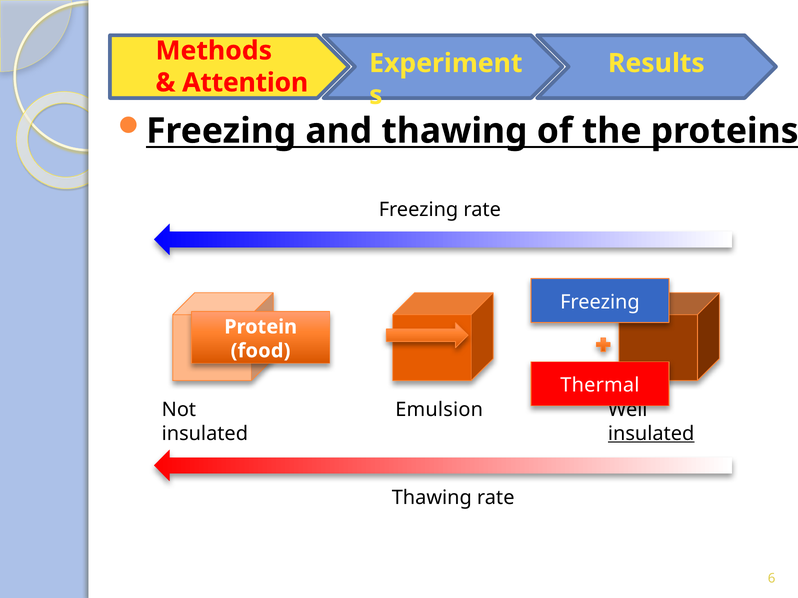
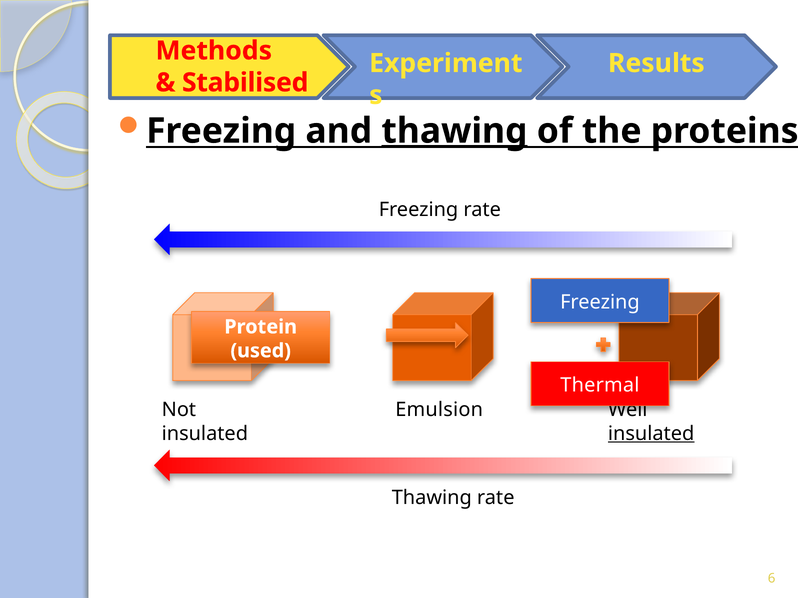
Attention: Attention -> Stabilised (245, 83)
thawing underline: none -> present (454, 131)
food: food -> used (261, 351)
